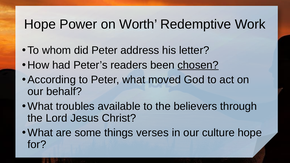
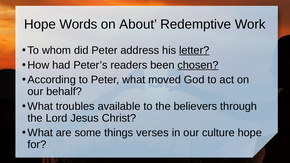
Power: Power -> Words (78, 24)
Worth: Worth -> About (138, 24)
letter underline: none -> present (194, 50)
